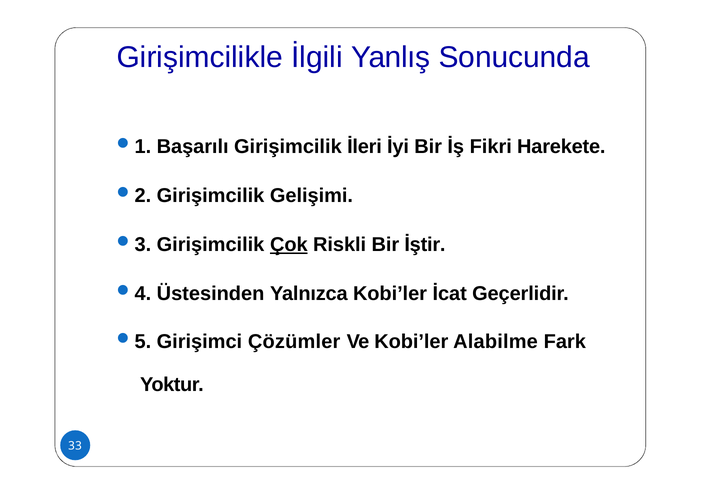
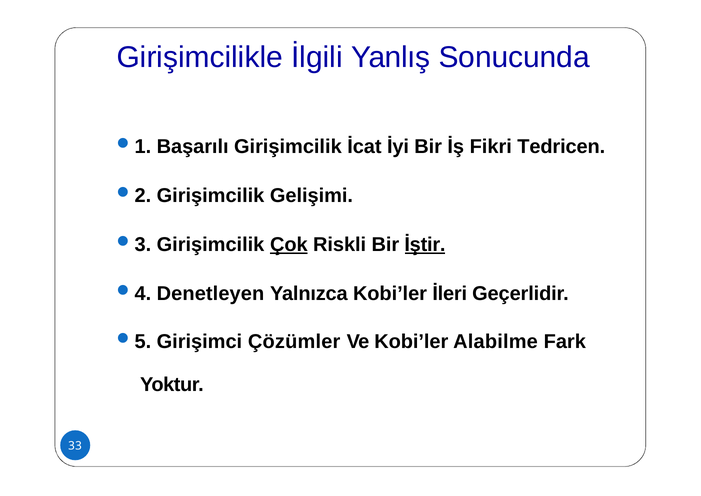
İleri: İleri -> İcat (364, 147)
Harekete: Harekete -> Tedricen (561, 147)
İştir underline: none -> present (425, 245)
Üstesinden: Üstesinden -> Denetleyen (210, 294)
İcat: İcat -> İleri (450, 294)
